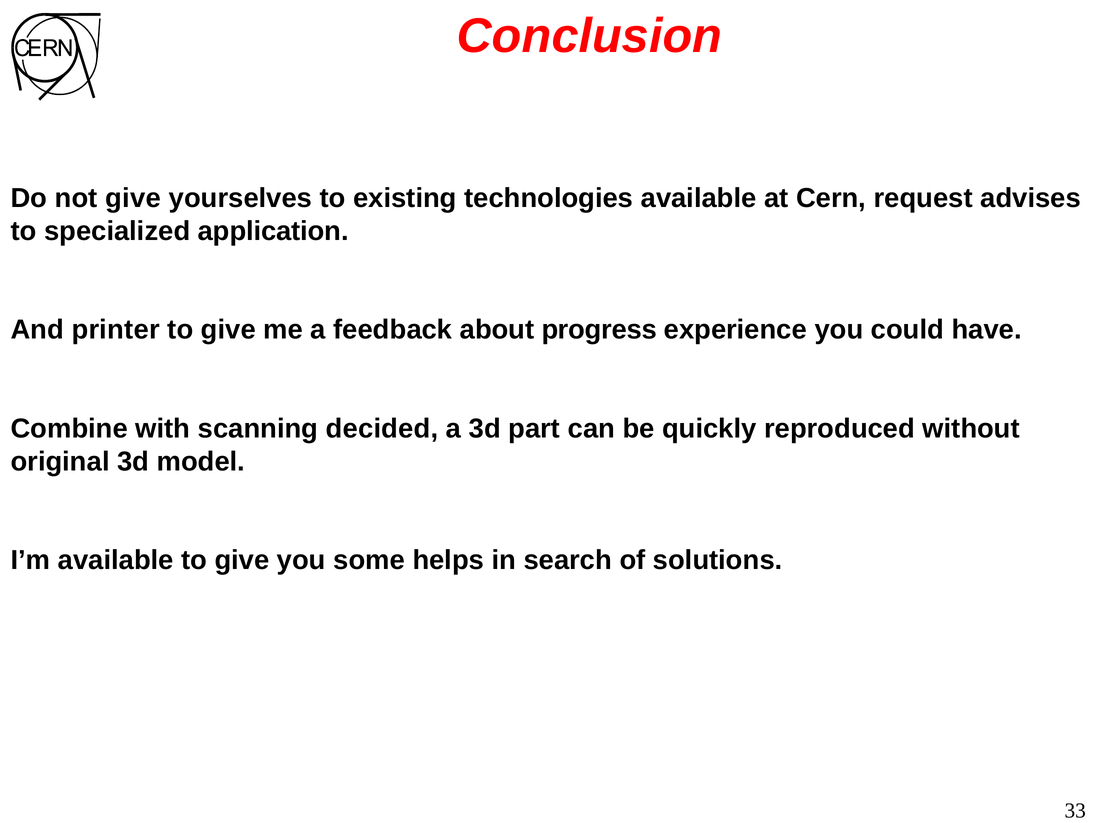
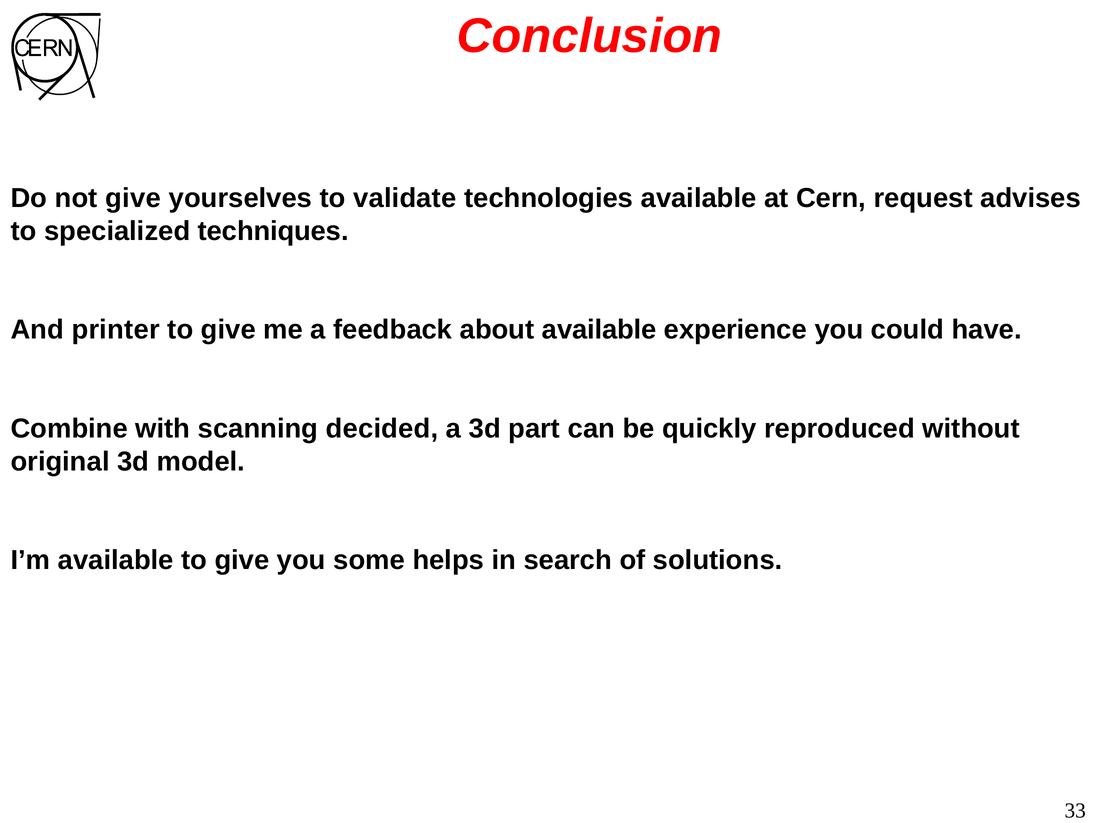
existing: existing -> validate (405, 198)
application: application -> techniques (273, 231)
about progress: progress -> available (599, 330)
